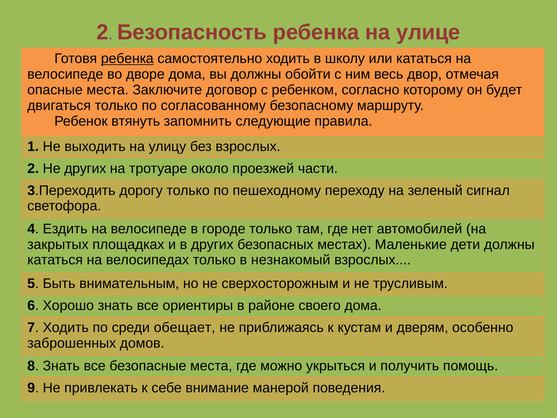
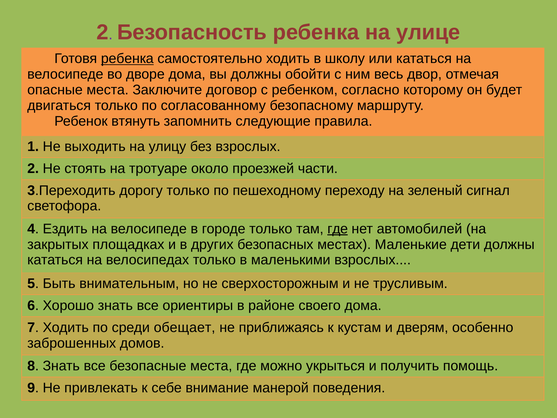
Не других: других -> стоять (85, 168)
где underline: none -> present (338, 229)
незнакомый: незнакомый -> маленькими (291, 260)
